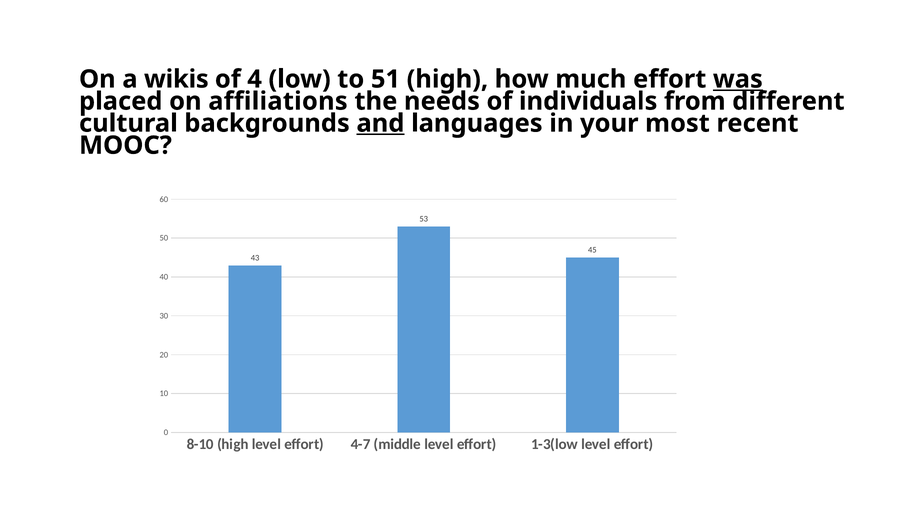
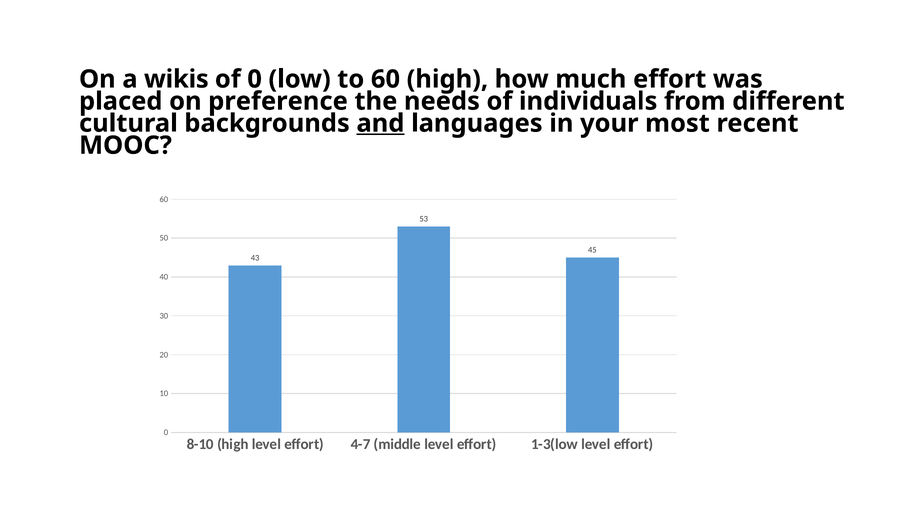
of 4: 4 -> 0 (255, 79)
to 51: 51 -> 60 (385, 79)
was underline: present -> none (738, 79)
affiliations: affiliations -> preference (278, 101)
